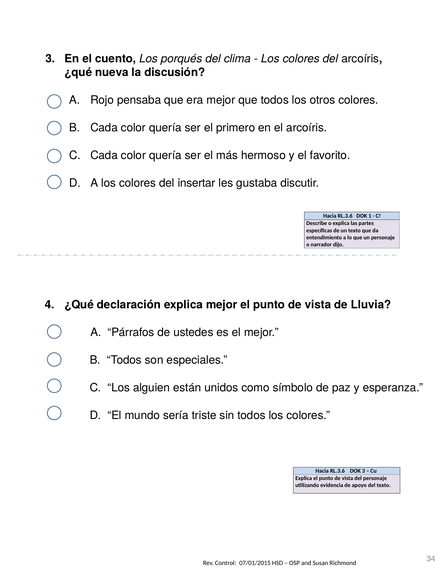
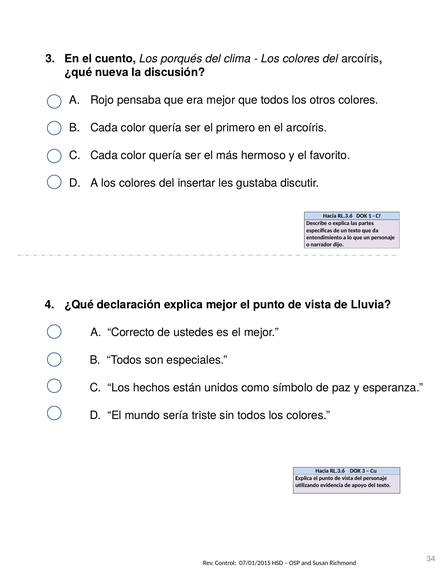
Párrafos: Párrafos -> Correcto (131, 332)
alguien: alguien -> hechos (152, 388)
